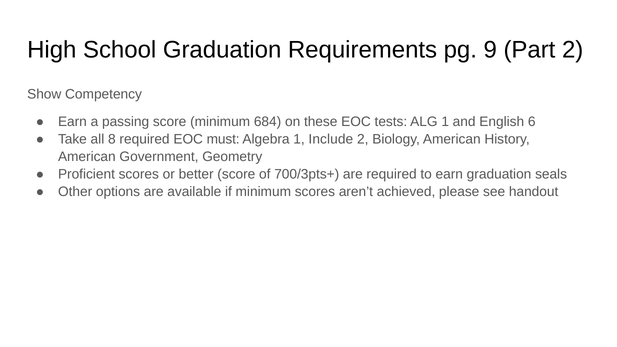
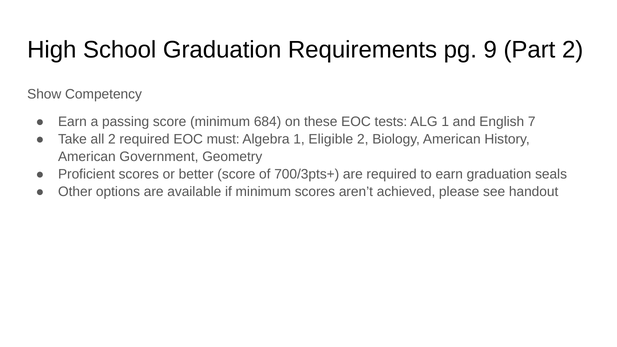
6: 6 -> 7 (532, 122)
all 8: 8 -> 2 (112, 139)
Include: Include -> Eligible (331, 139)
